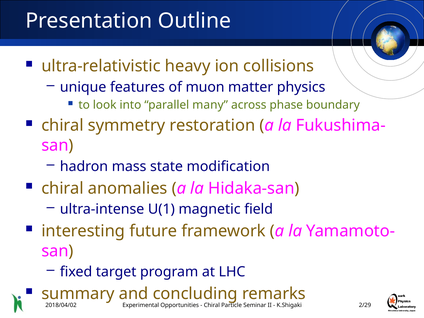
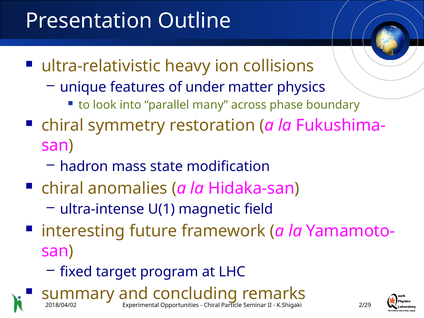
muon: muon -> under (205, 87)
